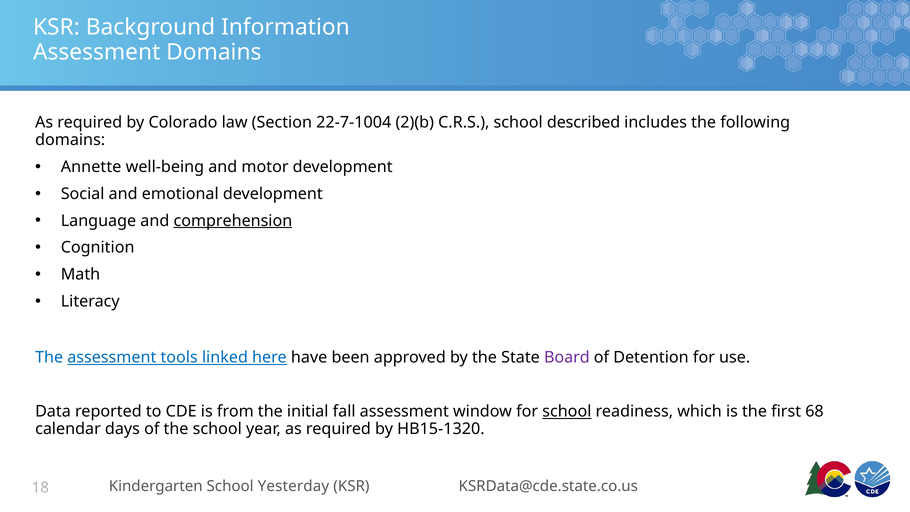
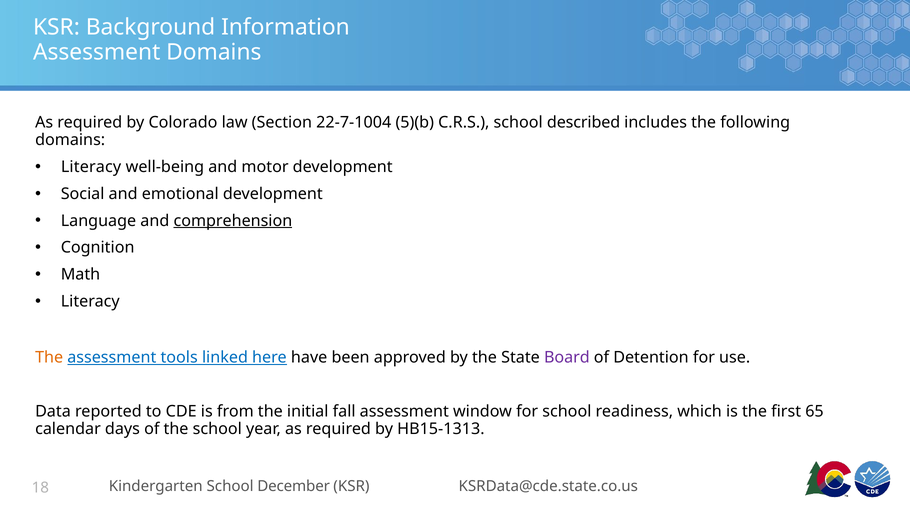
2)(b: 2)(b -> 5)(b (415, 123)
Annette: Annette -> Literacy (91, 167)
The colour: blue -> orange (49, 357)
school underline: present -> none (567, 411)
68: 68 -> 65 (814, 411)
HB15-1320: HB15-1320 -> HB15-1313 (441, 429)
Yesterday: Yesterday -> December (294, 486)
